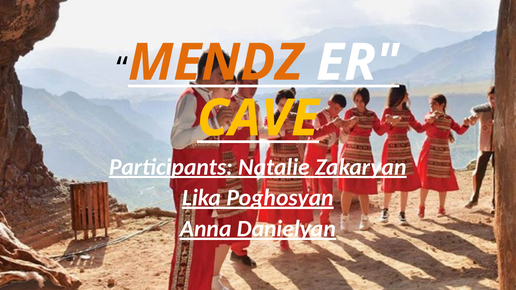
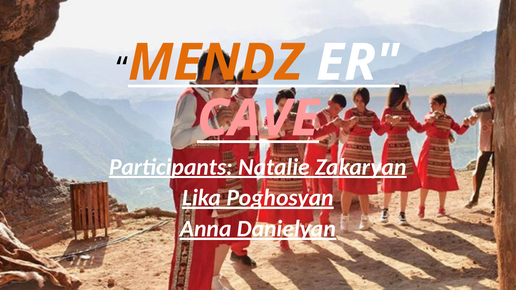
CAVE colour: yellow -> pink (258, 118)
